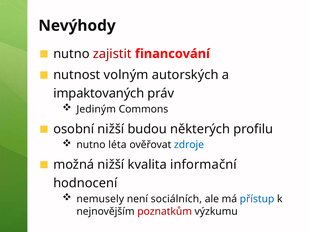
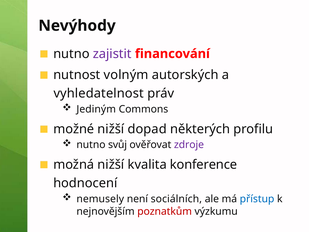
zajistit colour: red -> purple (112, 54)
impaktovaných: impaktovaných -> vyhledatelnost (99, 93)
osobní: osobní -> možné (74, 129)
budou: budou -> dopad (147, 129)
léta: léta -> svůj (118, 145)
zdroje colour: blue -> purple (189, 145)
informační: informační -> konference (204, 164)
